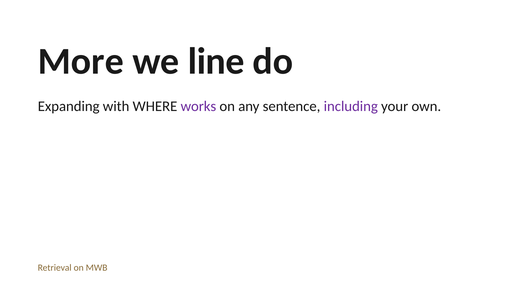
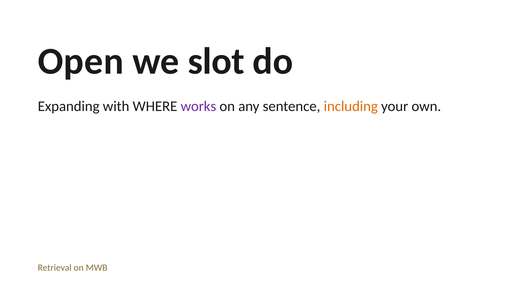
More: More -> Open (81, 61)
line: line -> slot (216, 61)
including colour: purple -> orange (351, 106)
